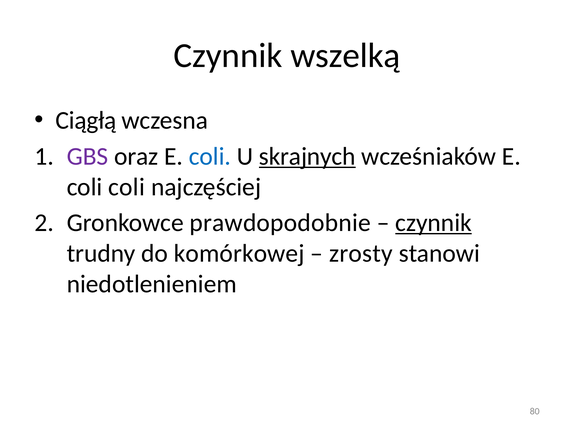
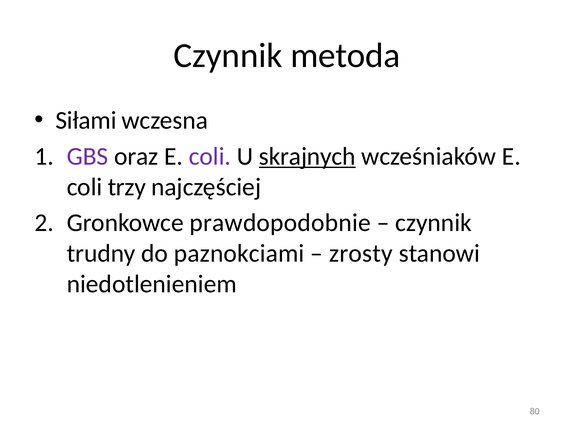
wszelką: wszelką -> metoda (345, 56)
Ciągłą: Ciągłą -> Siłami (86, 120)
coli colour: blue -> purple (210, 156)
coli coli: coli -> trzy (127, 187)
czynnik underline: present -> none (434, 222)
komórkowej: komórkowej -> paznokciami (239, 253)
